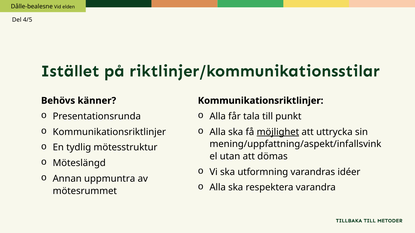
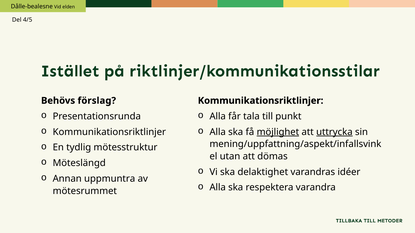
känner: känner -> förslag (97, 101)
uttrycka underline: none -> present (334, 132)
utformning: utformning -> delaktighet (263, 172)
